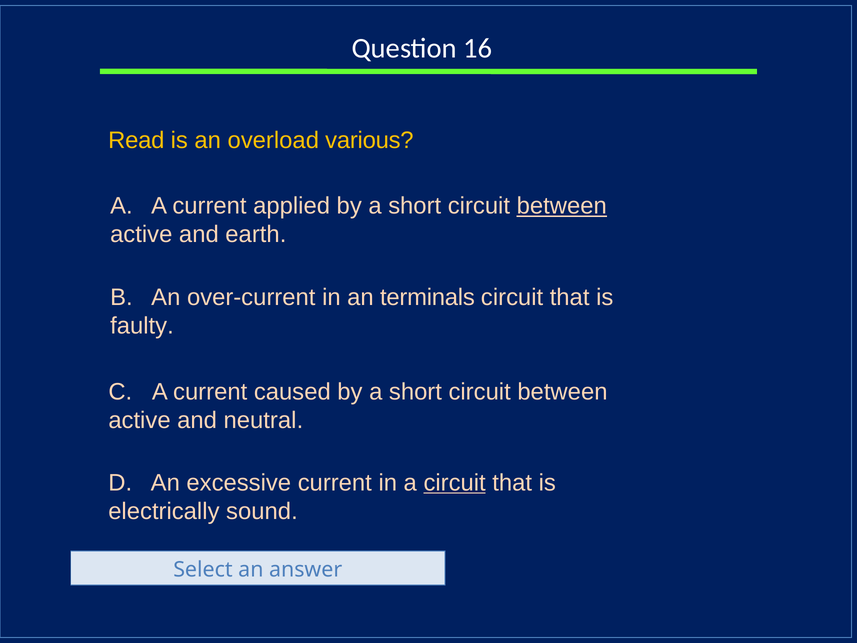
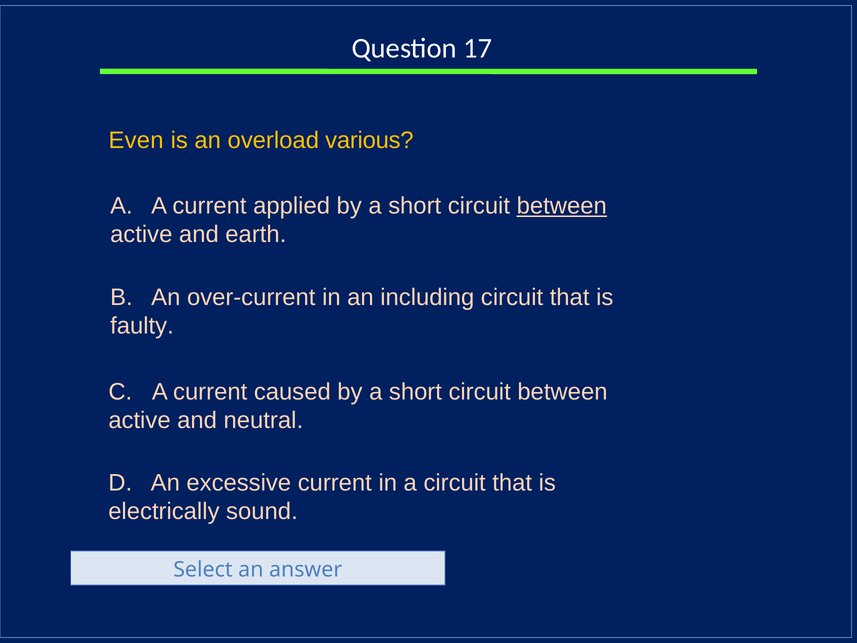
16: 16 -> 17 (478, 48)
Read: Read -> Even (136, 140)
terminals: terminals -> including (427, 297)
circuit underline: present -> none (455, 483)
